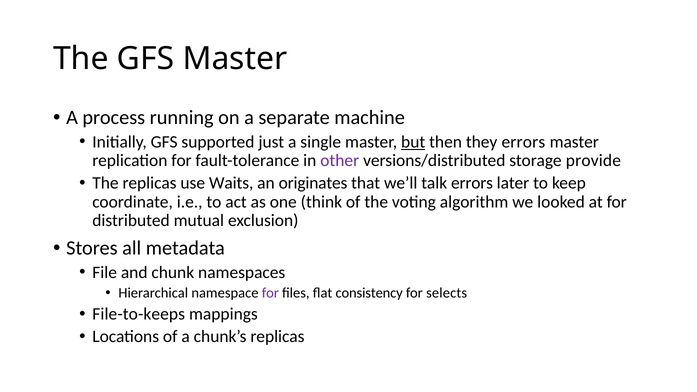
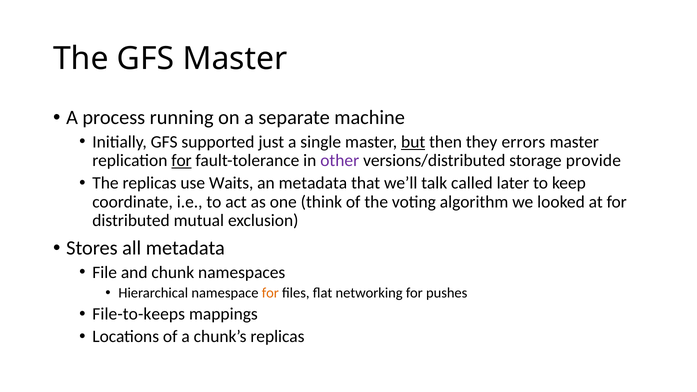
for underline: none -> present (181, 161)
an originates: originates -> metadata (313, 183)
talk errors: errors -> called (472, 183)
for colour: purple -> orange (270, 293)
consistency: consistency -> networking (369, 293)
selects: selects -> pushes (447, 293)
